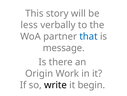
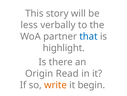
message: message -> highlight (64, 48)
Work: Work -> Read (67, 73)
write colour: black -> orange (55, 84)
